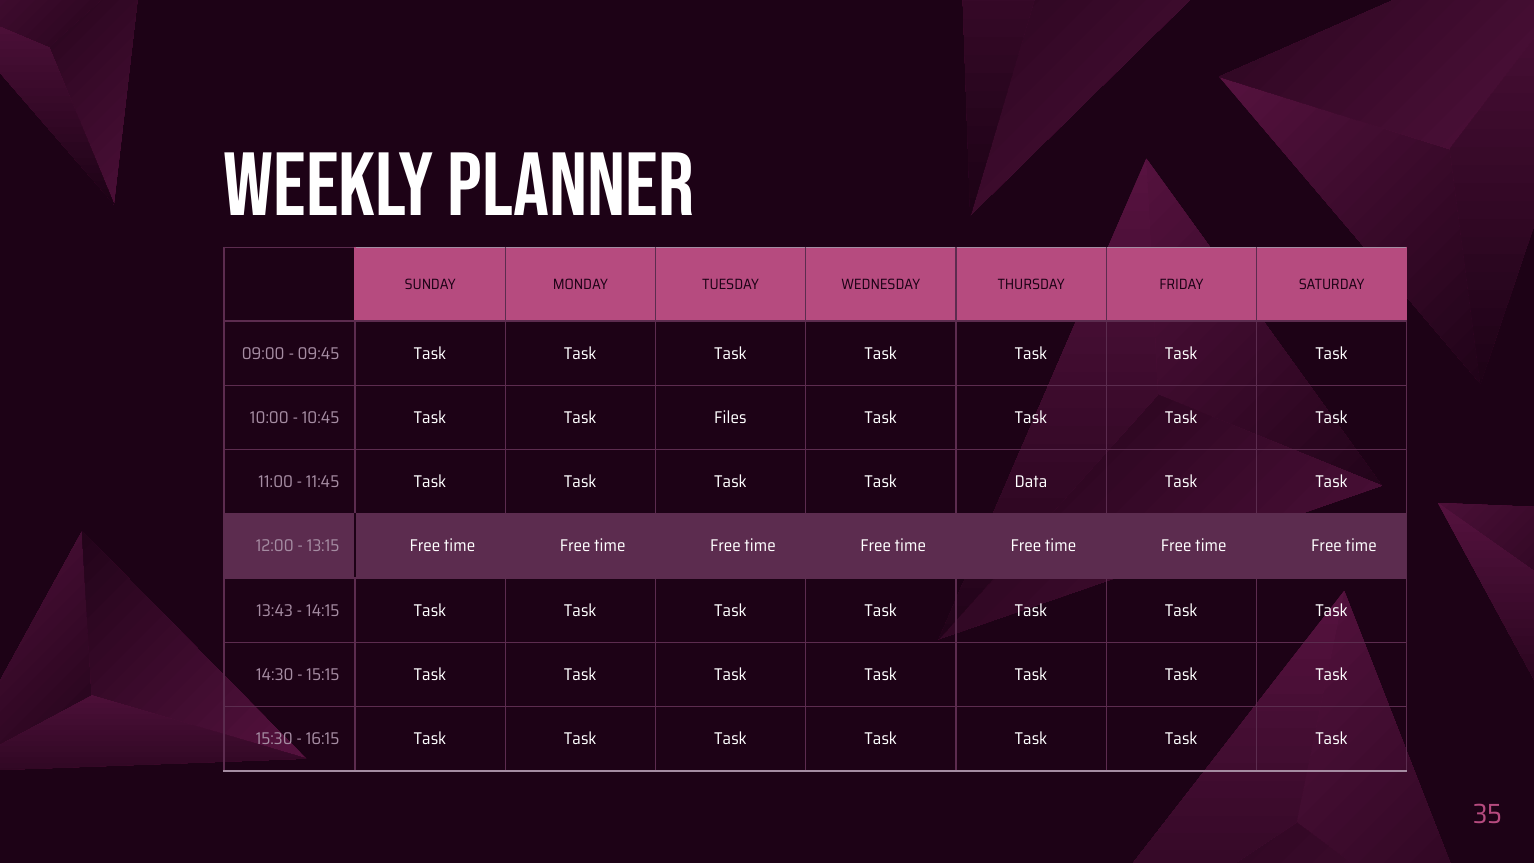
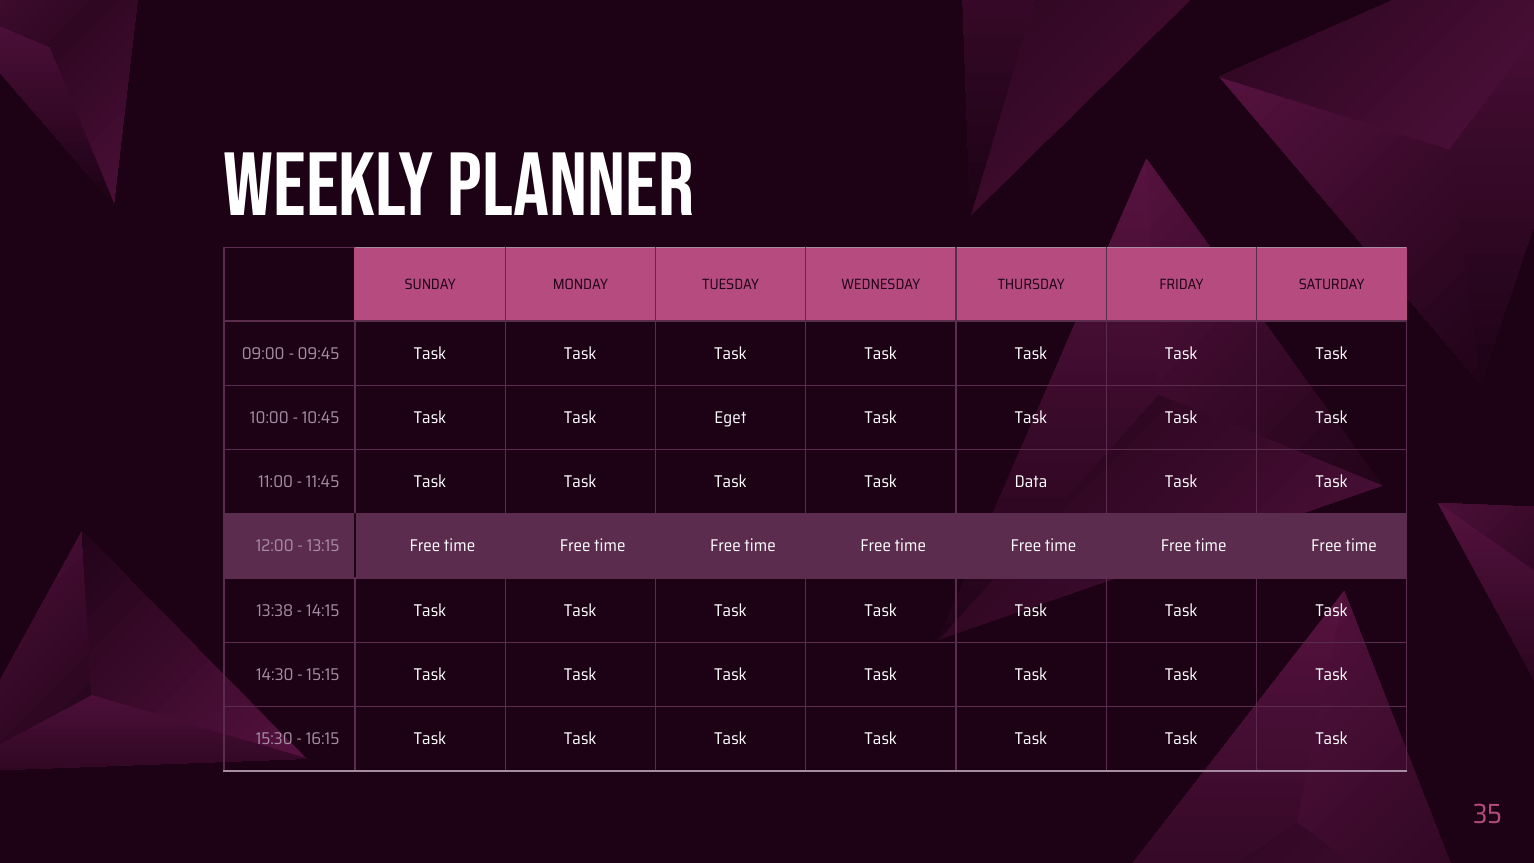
Files: Files -> Eget (730, 418)
13:43: 13:43 -> 13:38 (275, 610)
